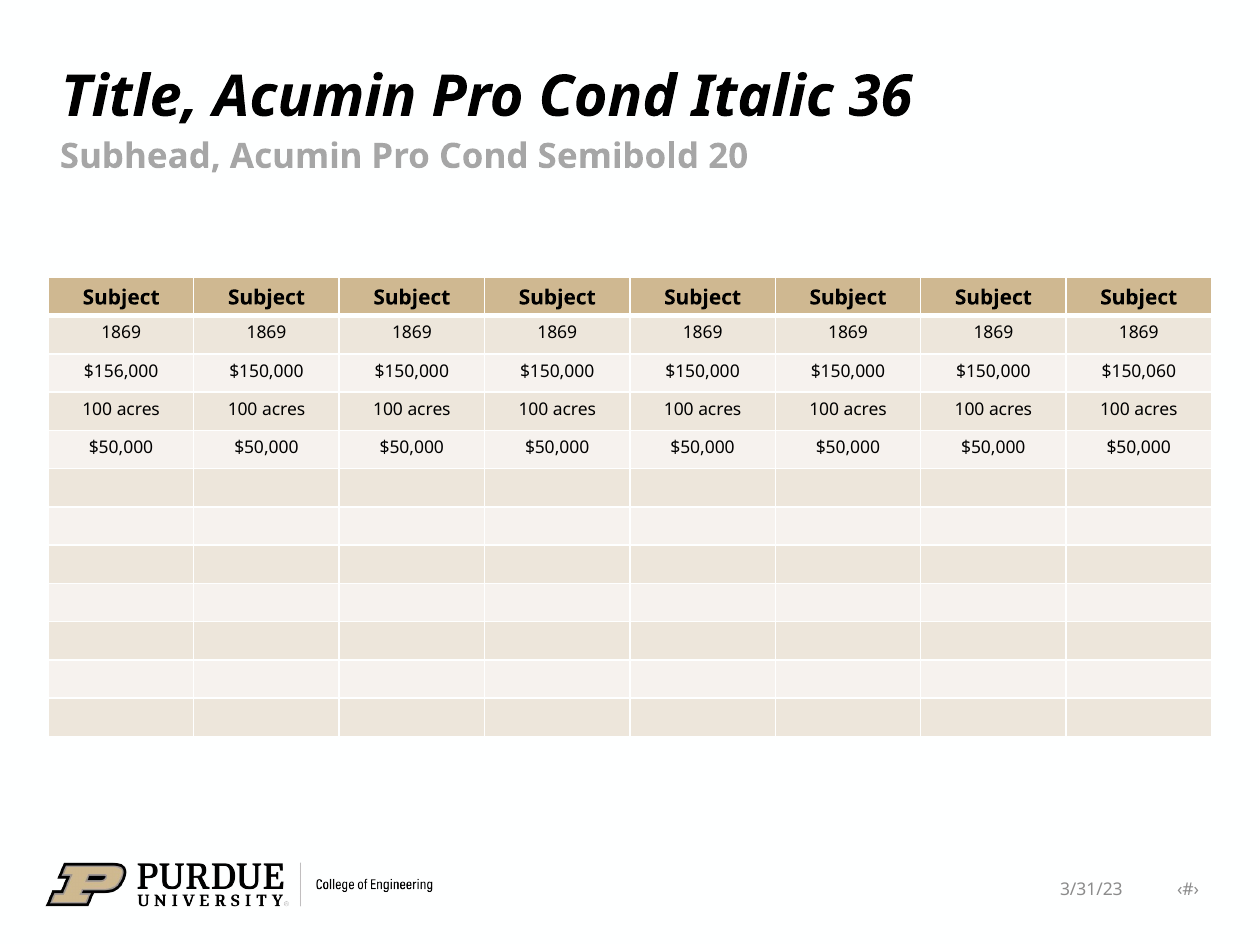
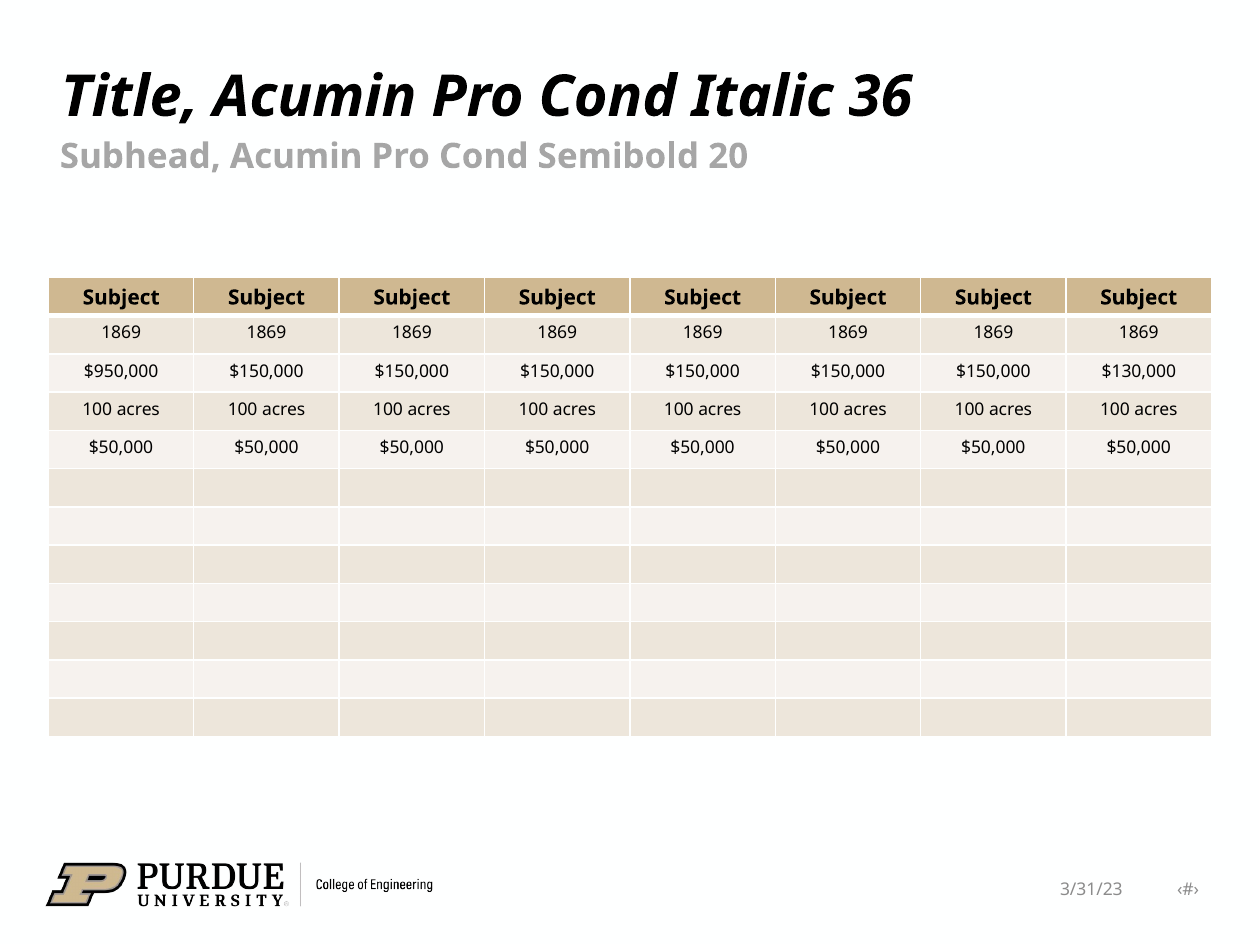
$156,000: $156,000 -> $950,000 (121, 372)
$150,060: $150,060 -> $130,000 (1139, 372)
